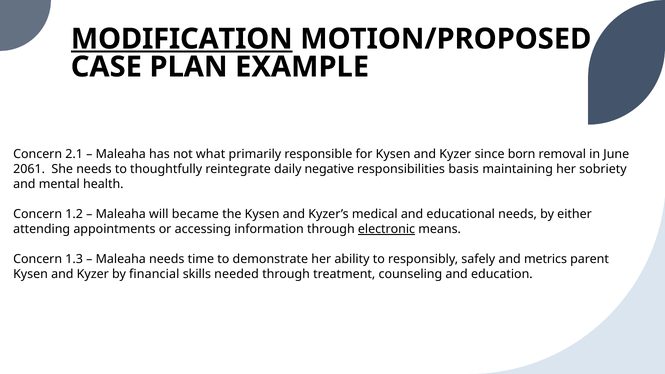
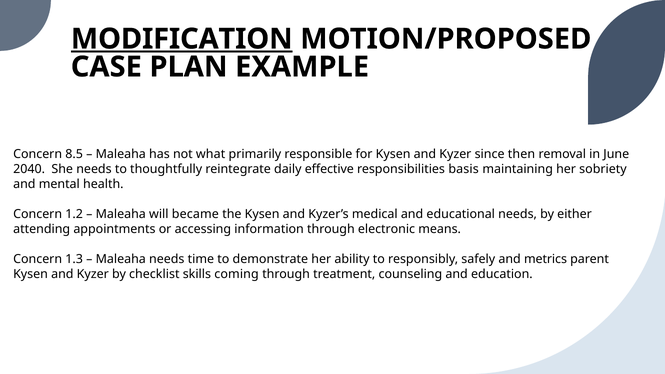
2.1: 2.1 -> 8.5 (74, 154)
born: born -> then (521, 154)
2061: 2061 -> 2040 (29, 169)
negative: negative -> effective (329, 169)
electronic underline: present -> none (387, 229)
financial: financial -> checklist (154, 274)
needed: needed -> coming (237, 274)
